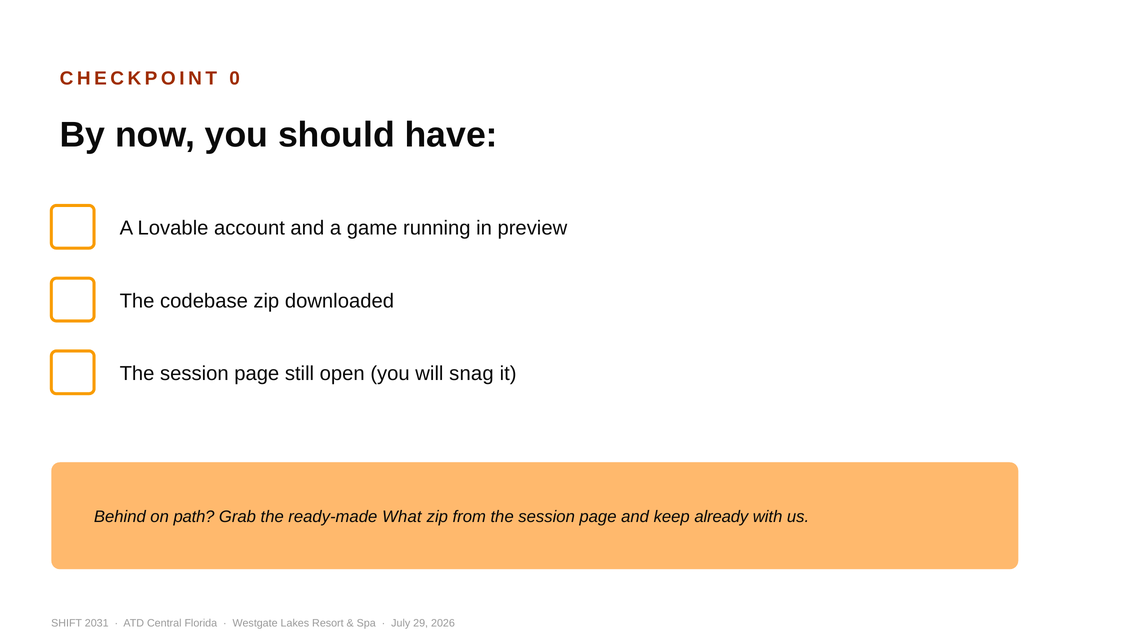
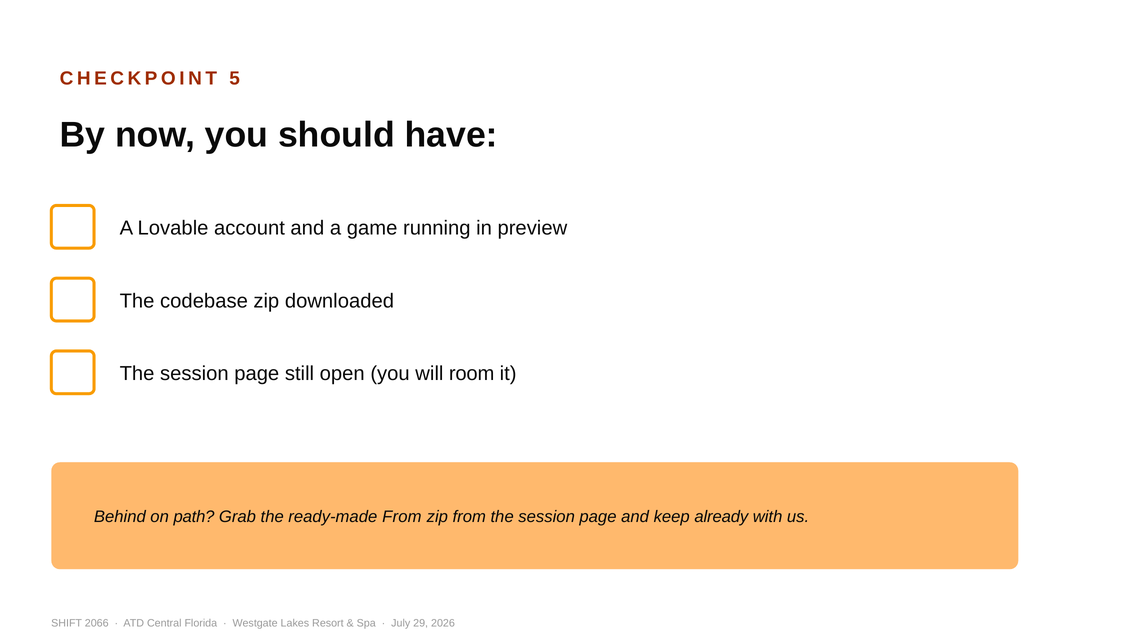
0: 0 -> 5 (235, 78)
snag: snag -> room (472, 374)
ready-made What: What -> From (402, 517)
2031: 2031 -> 2066 (97, 623)
